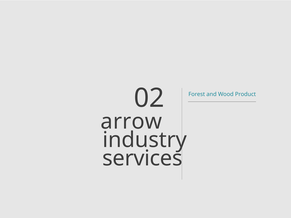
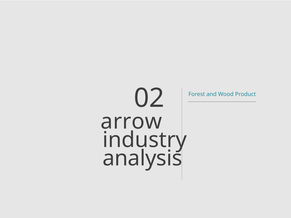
services: services -> analysis (142, 158)
